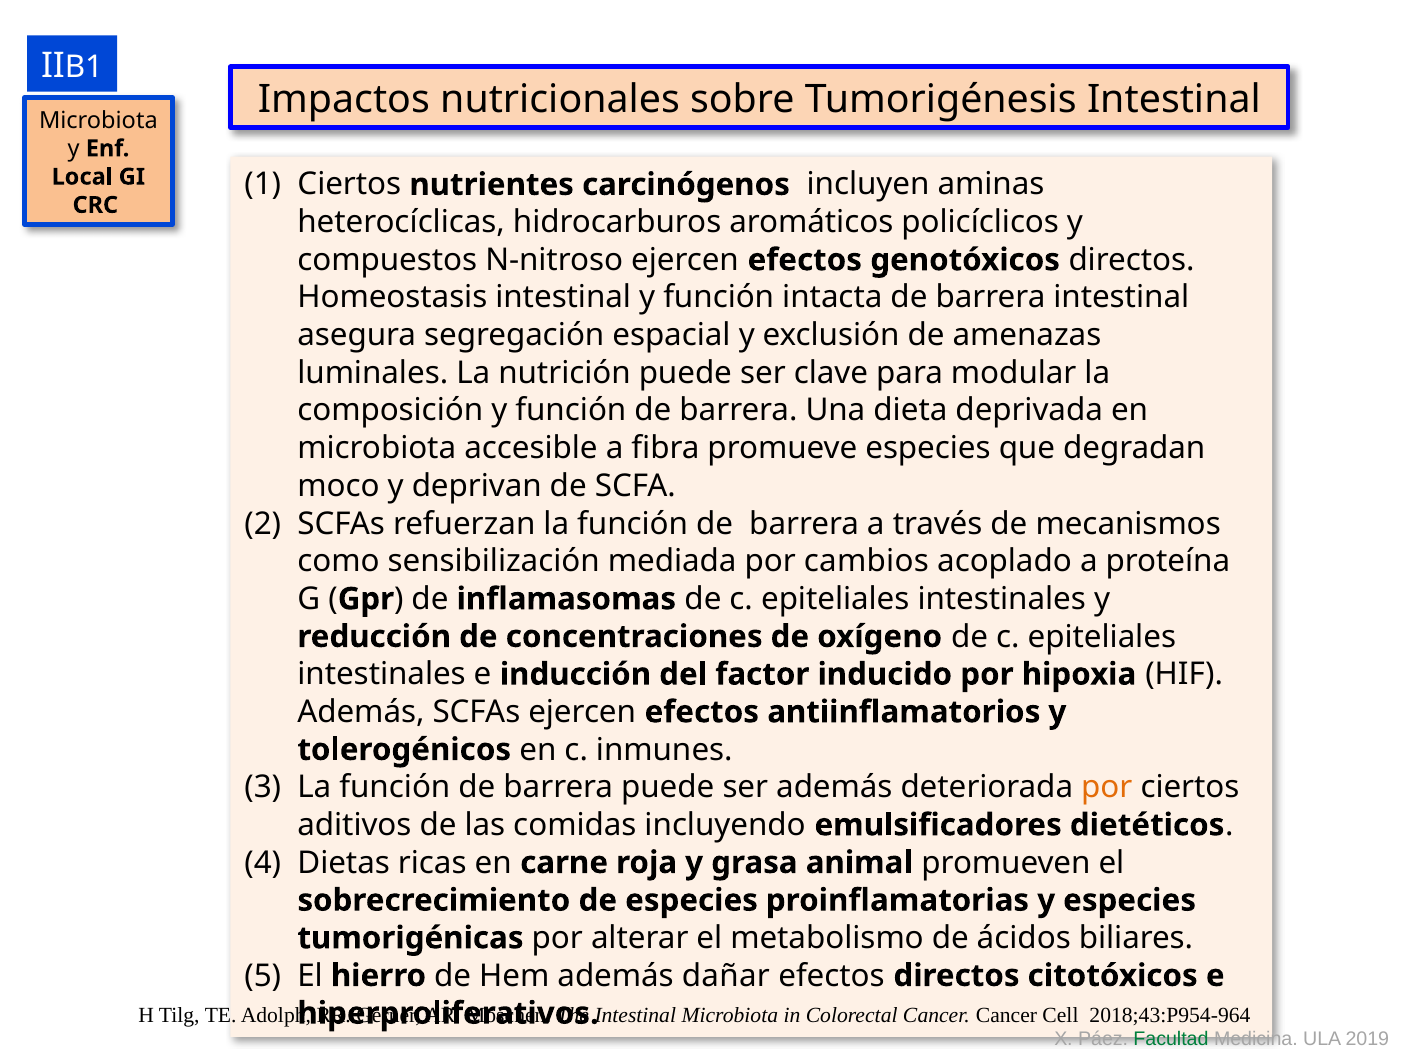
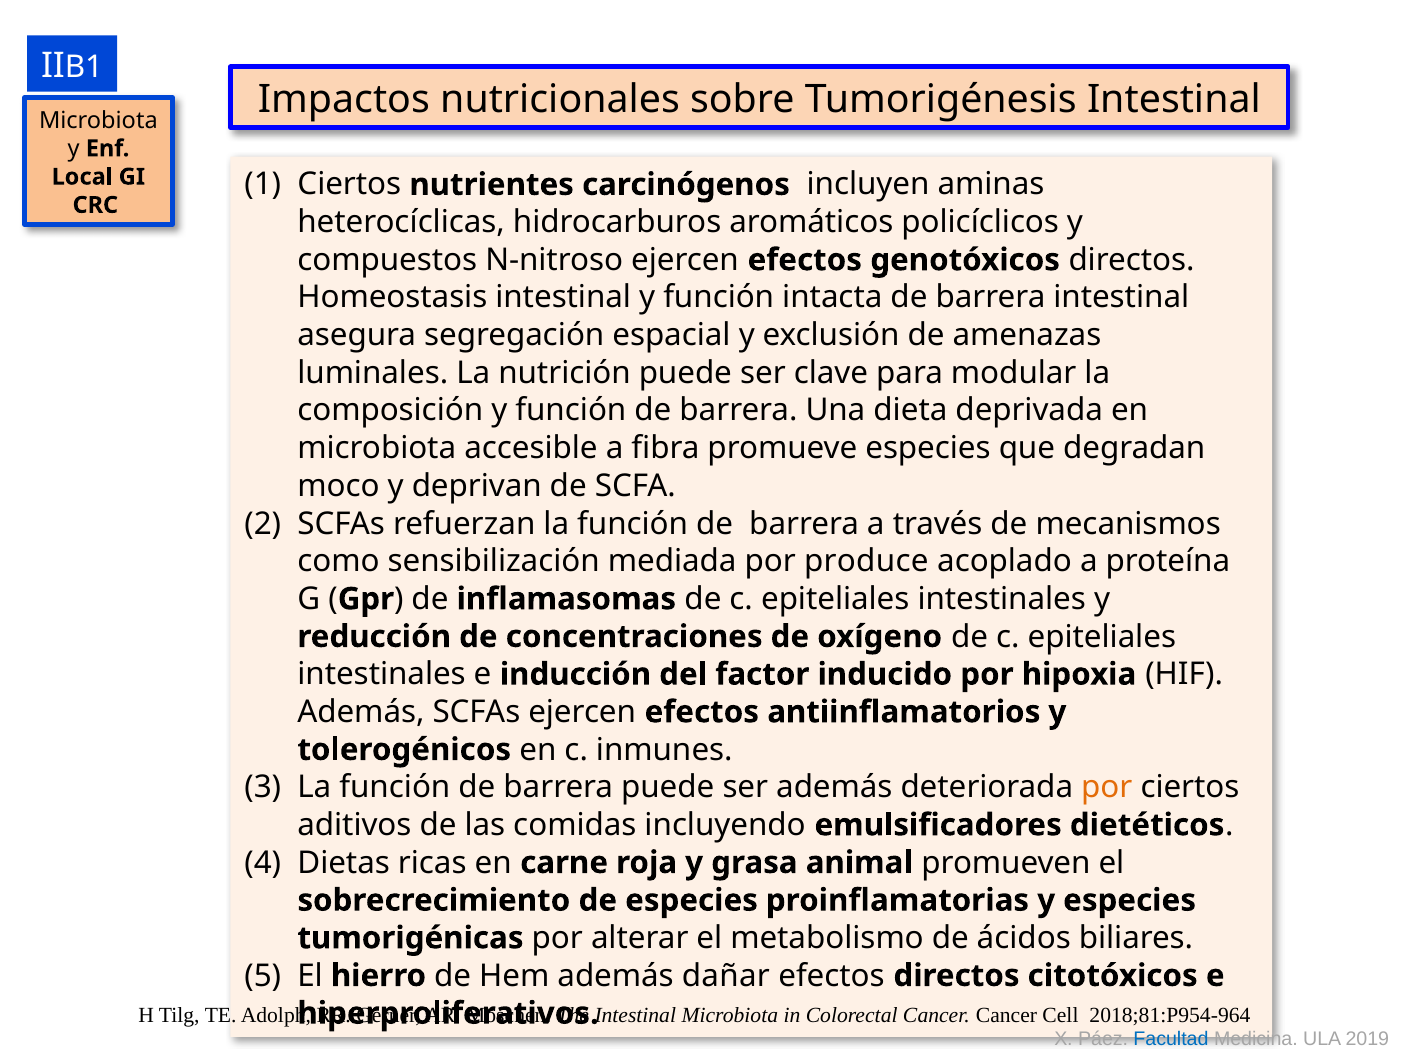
cambios: cambios -> produce (866, 562)
2018;43:P954-964: 2018;43:P954-964 -> 2018;81:P954-964 (1170, 1016)
Facultad colour: green -> blue (1171, 1040)
